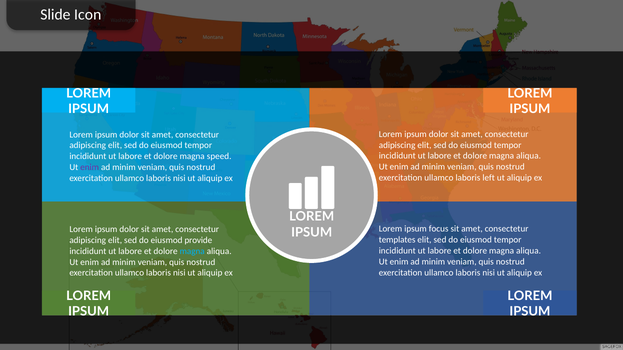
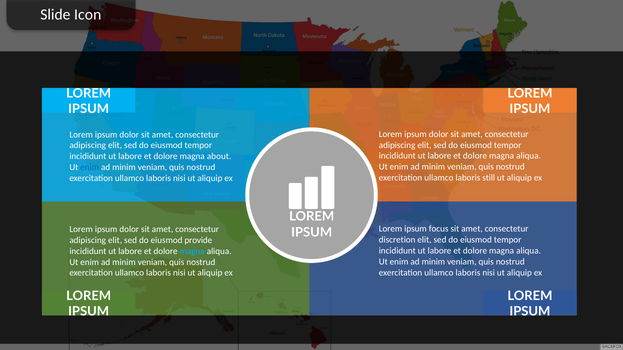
speed: speed -> about (219, 157)
enim colour: purple -> blue (90, 167)
left: left -> still (489, 178)
templates: templates -> discretion (397, 240)
